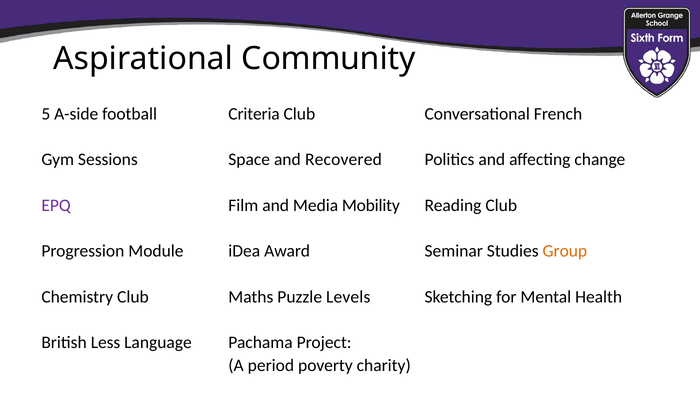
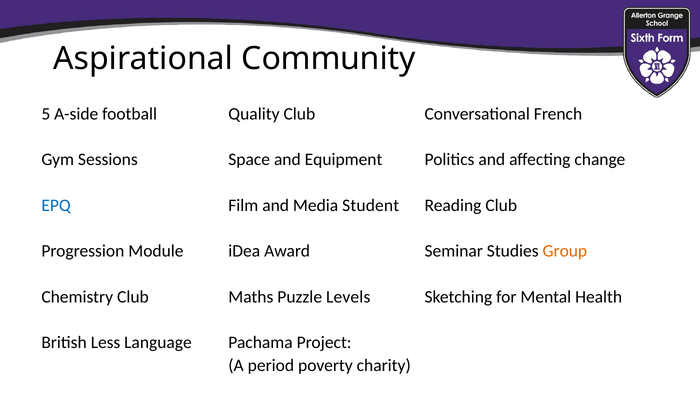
Criteria: Criteria -> Quality (254, 114)
Recovered: Recovered -> Equipment (344, 160)
EPQ colour: purple -> blue (56, 205)
Mobility: Mobility -> Student (371, 205)
